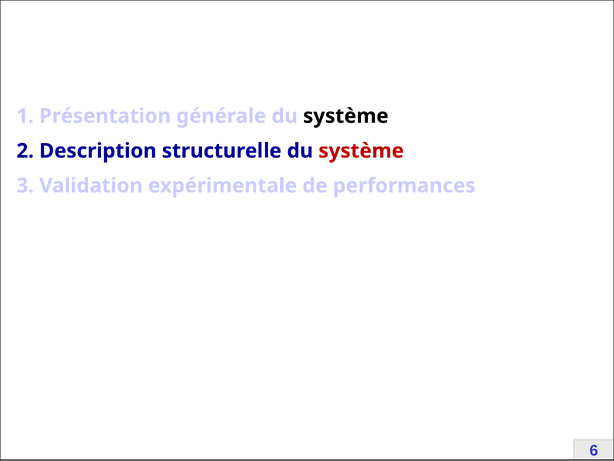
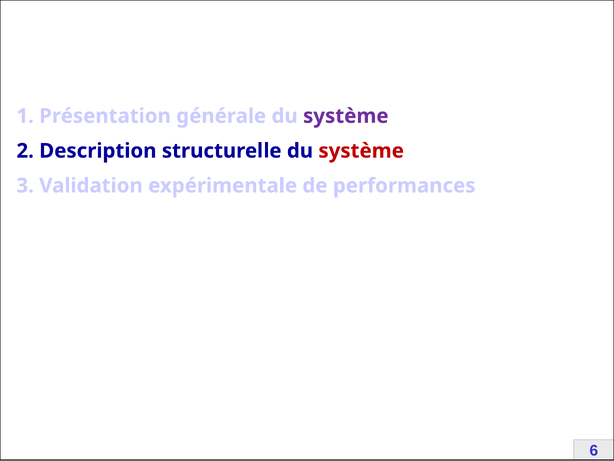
système colour: black -> purple (346, 116)
